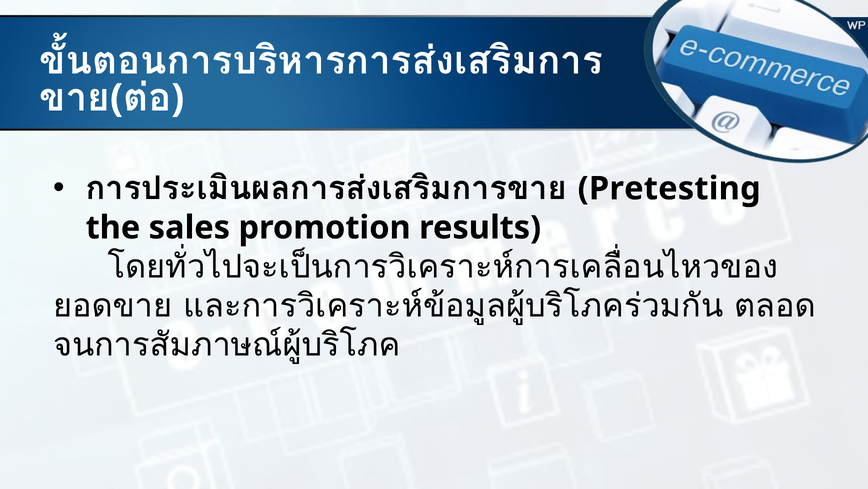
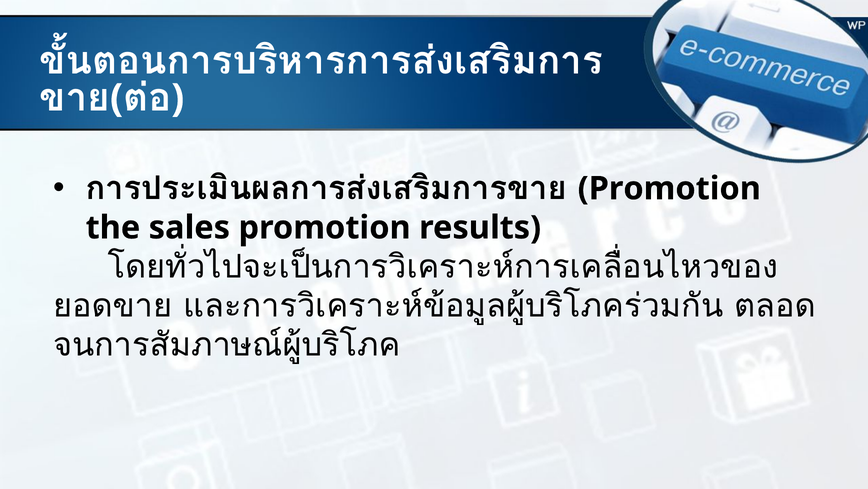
Pretesting: Pretesting -> Promotion (669, 188)
